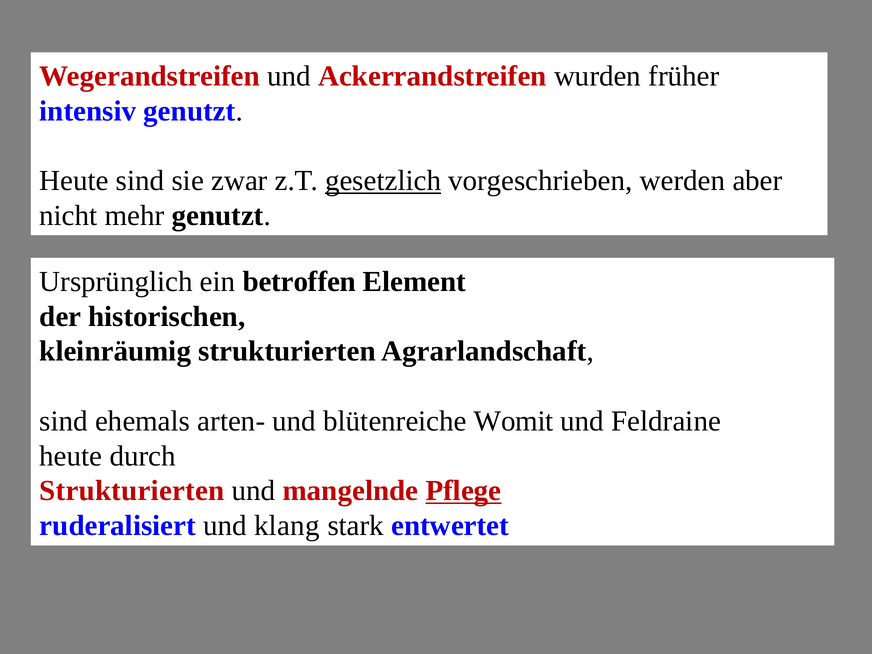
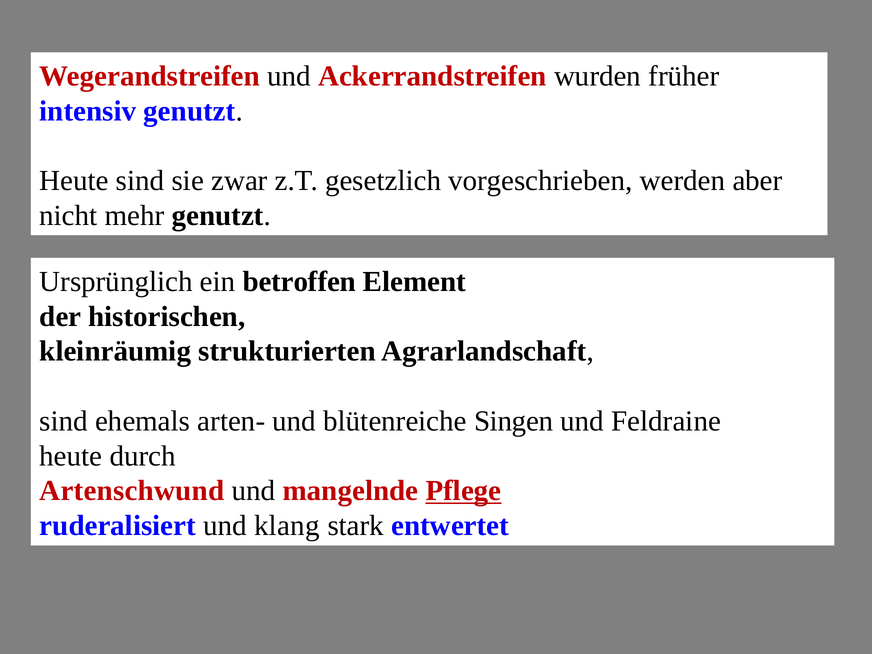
gesetzlich underline: present -> none (383, 181)
Womit: Womit -> Singen (514, 421)
Strukturierten: Strukturierten -> Artenschwund (132, 491)
